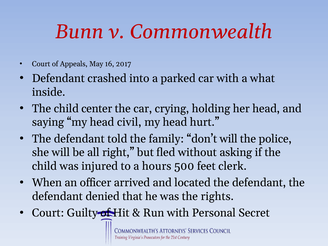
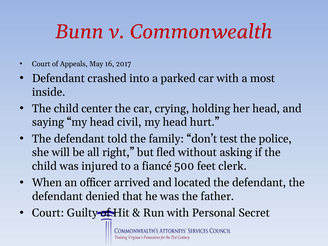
what: what -> most (263, 78)
don’t will: will -> test (229, 139)
hours: hours -> fiancé (157, 166)
rights: rights -> father (217, 196)
